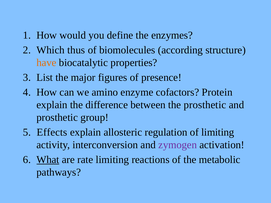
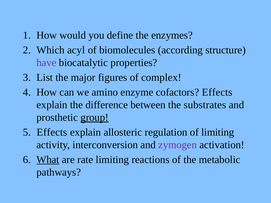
thus: thus -> acyl (76, 50)
have colour: orange -> purple (46, 63)
presence: presence -> complex (161, 78)
cofactors Protein: Protein -> Effects (217, 92)
the prosthetic: prosthetic -> substrates (205, 105)
group underline: none -> present (95, 118)
